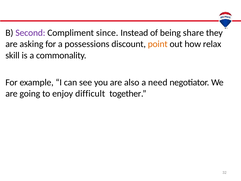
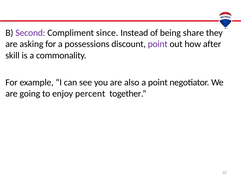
point colour: orange -> purple (158, 44)
relax: relax -> after (212, 44)
a need: need -> point (158, 82)
difficult: difficult -> percent (90, 94)
